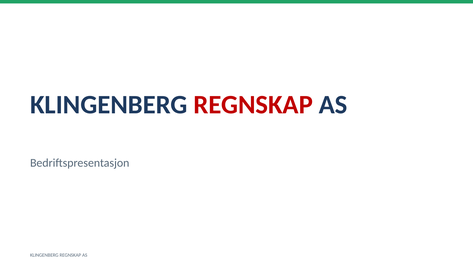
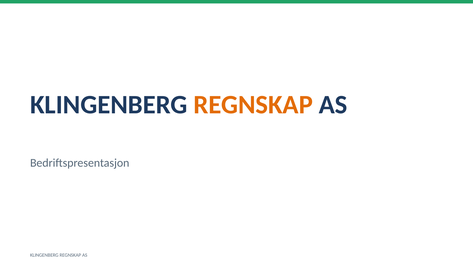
REGNSKAP colour: red -> orange (253, 105)
